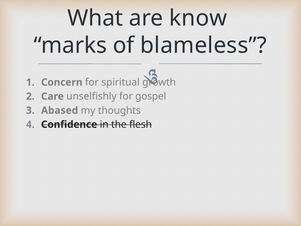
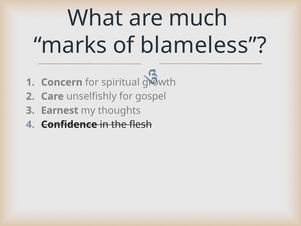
know: know -> much (198, 18)
Abased: Abased -> Earnest (60, 110)
